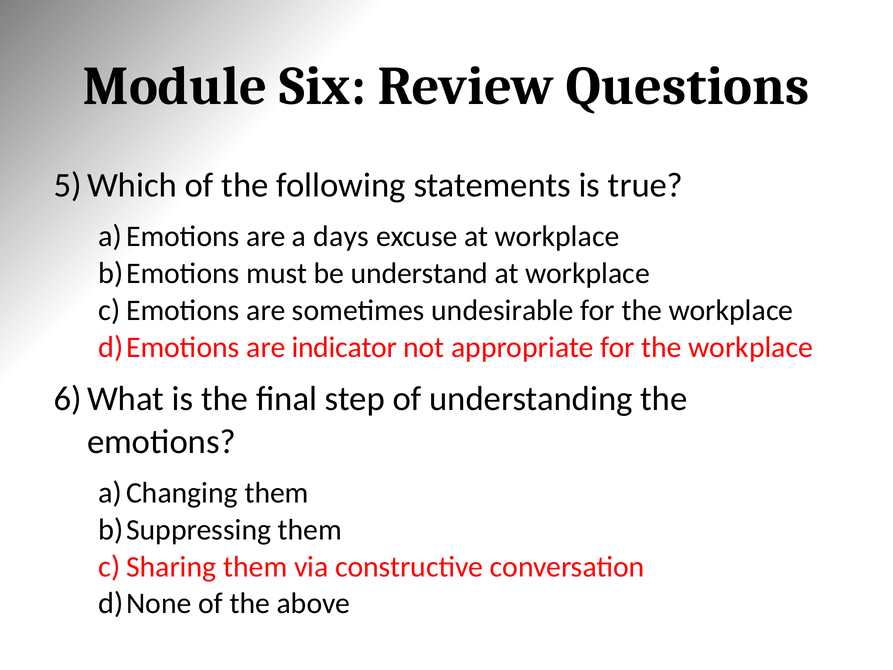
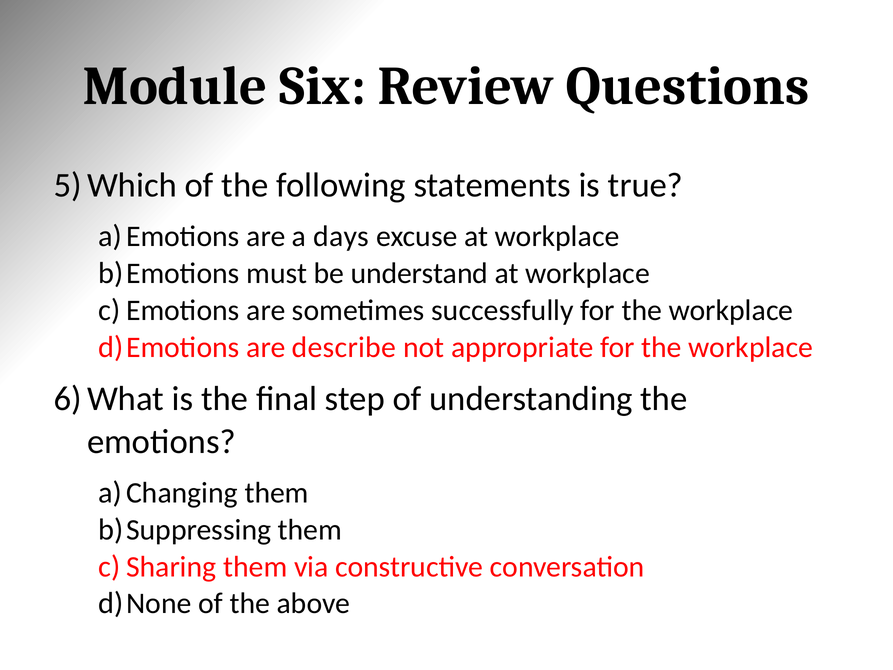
undesirable: undesirable -> successfully (502, 310)
indicator: indicator -> describe (344, 347)
